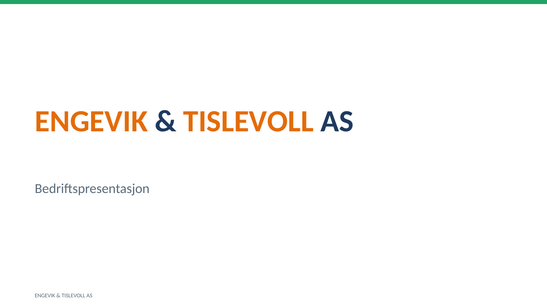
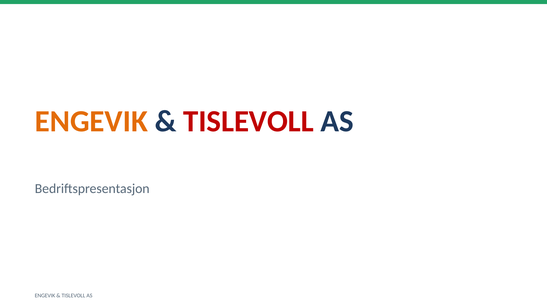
TISLEVOLL colour: orange -> red (249, 121)
